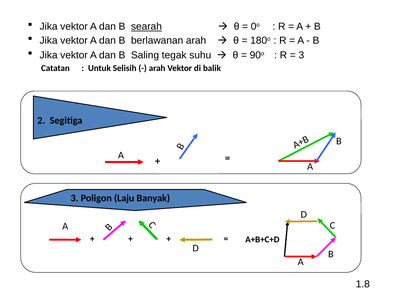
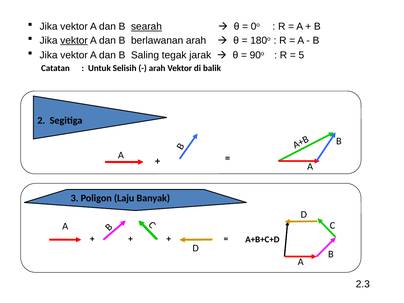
vektor underline: none -> present (74, 40)
suhu: suhu -> jarak (200, 55)
3: 3 -> 5 (301, 55)
1.8: 1.8 -> 2.3 (363, 284)
